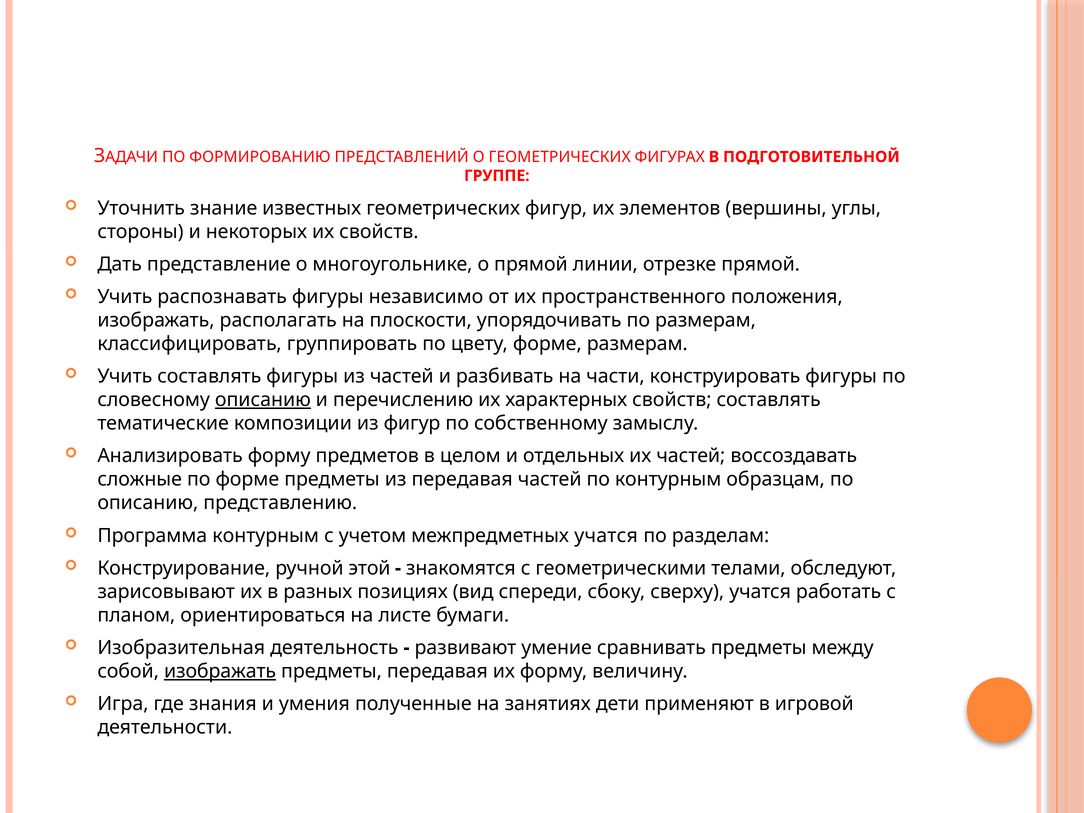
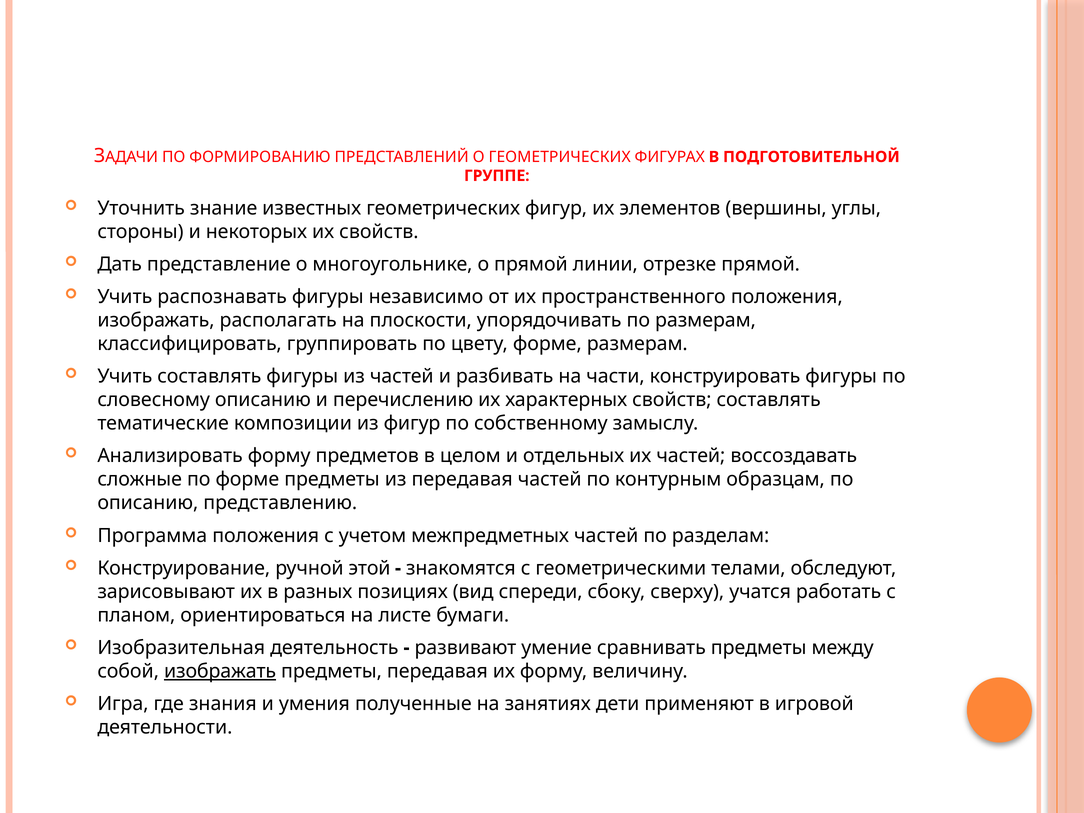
описанию underline: present -> none (263, 400)
Программа контурным: контурным -> положения (266, 536)
межпредметных учатся: учатся -> частей (606, 536)
